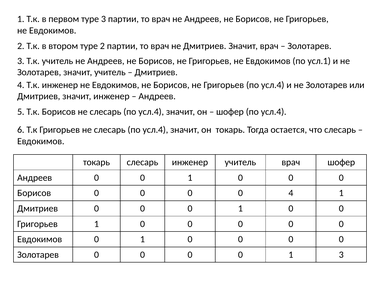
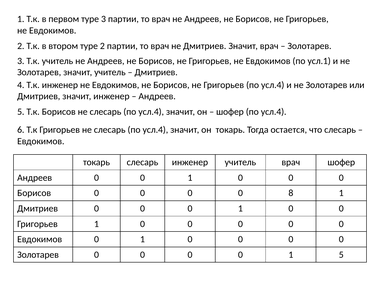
0 4: 4 -> 8 (291, 193)
1 3: 3 -> 5 (341, 255)
